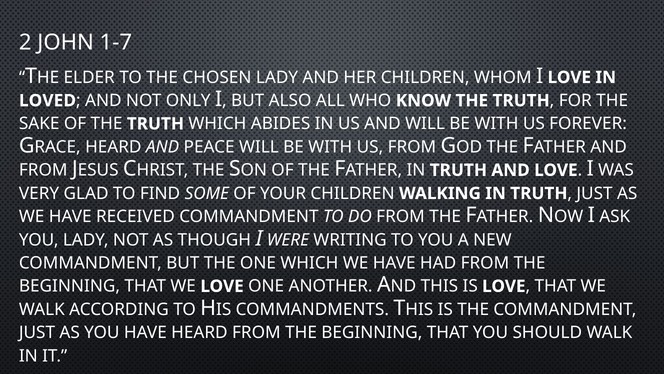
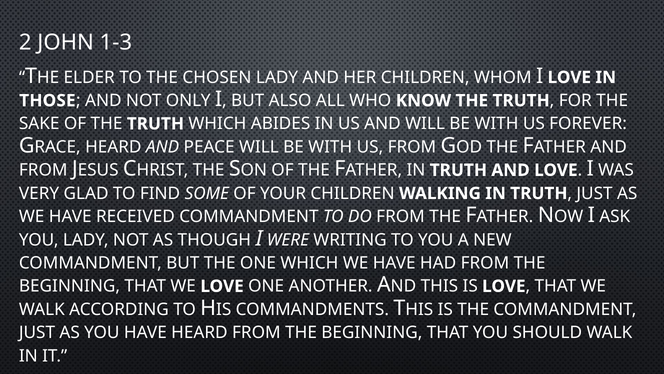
1-7: 1-7 -> 1-3 (116, 42)
LOVED: LOVED -> THOSE (47, 100)
